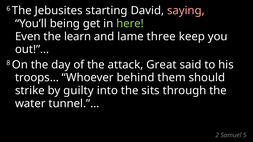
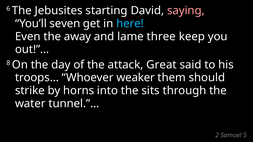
being: being -> seven (65, 24)
here colour: light green -> light blue (130, 24)
learn: learn -> away (78, 37)
behind: behind -> weaker (136, 78)
guilty: guilty -> horns (79, 91)
